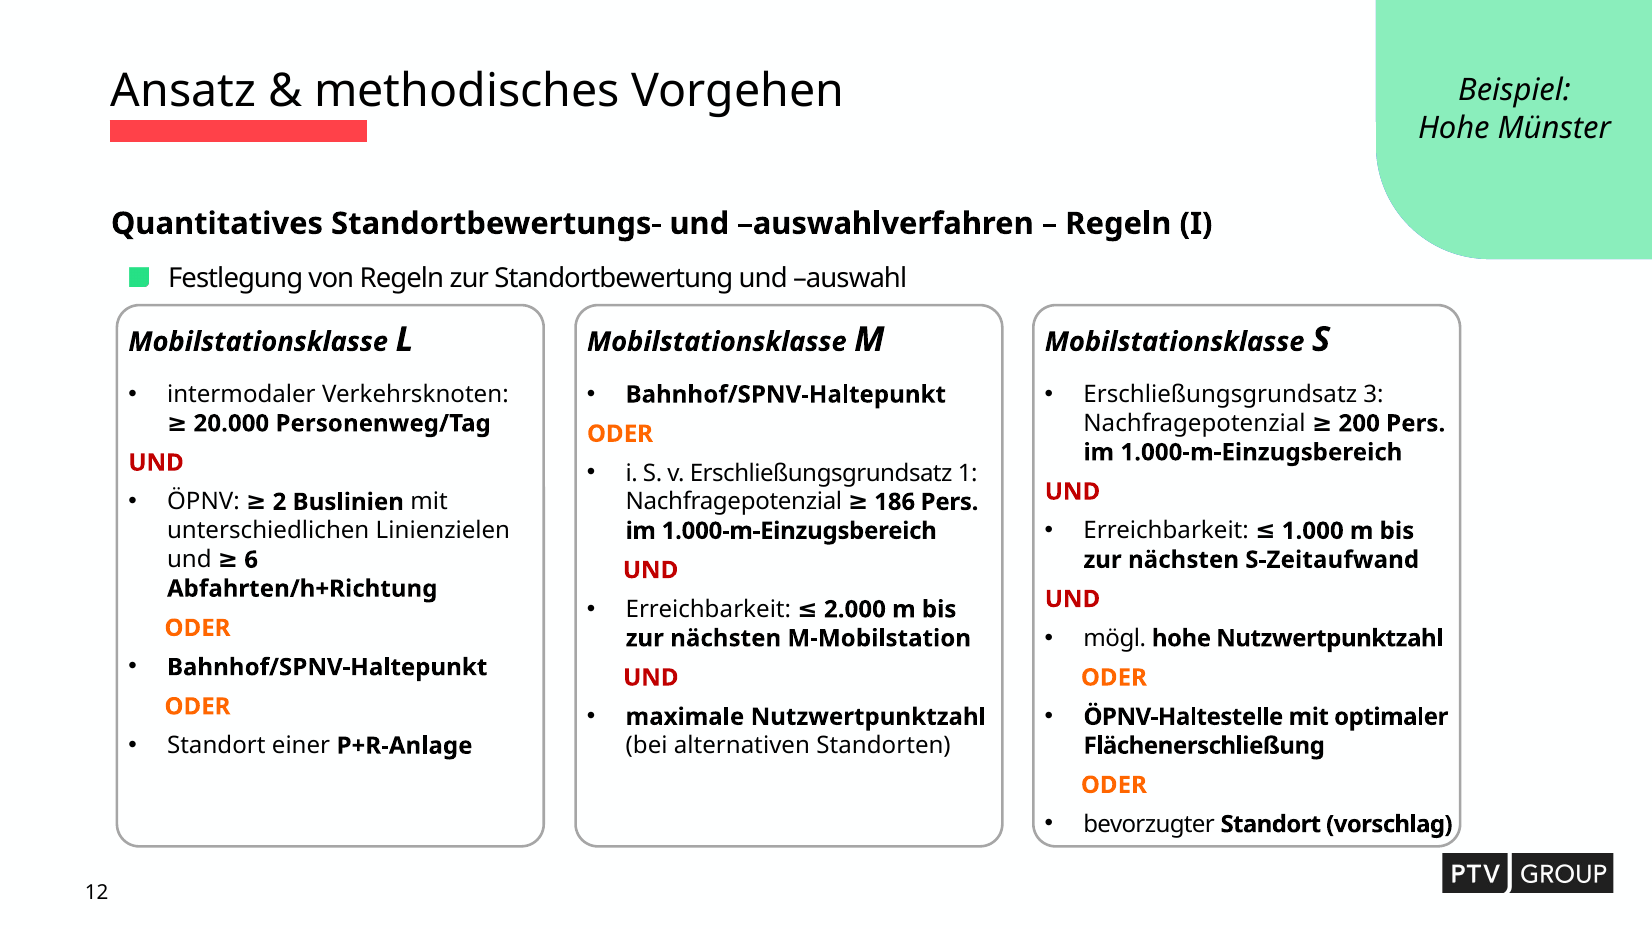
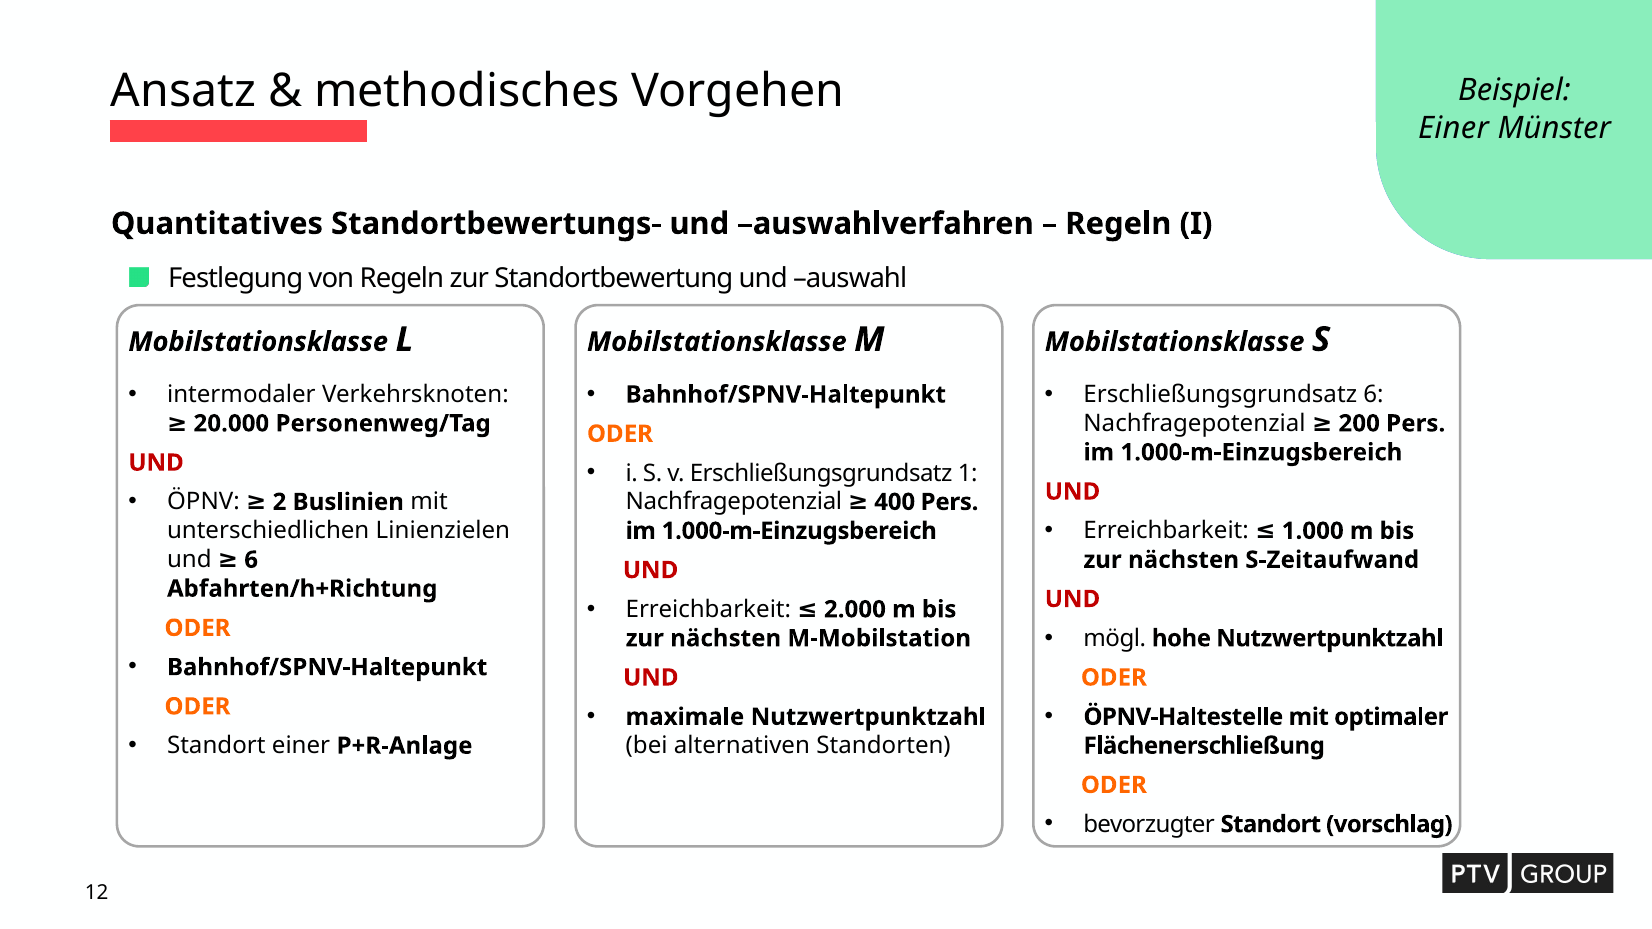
Hohe: Hohe -> Einer (1454, 128)
Erschließungsgrundsatz 3: 3 -> 6 (1373, 395)
186: 186 -> 400 (895, 502)
